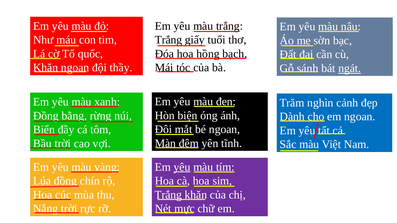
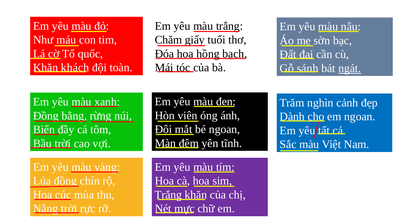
Trắng: Trắng -> Chăm (168, 40)
Khăn ngoan: ngoan -> khách (75, 68)
thầy: thầy -> toàn (121, 68)
biện: biện -> viên (188, 116)
yêu underline: present -> none (182, 167)
